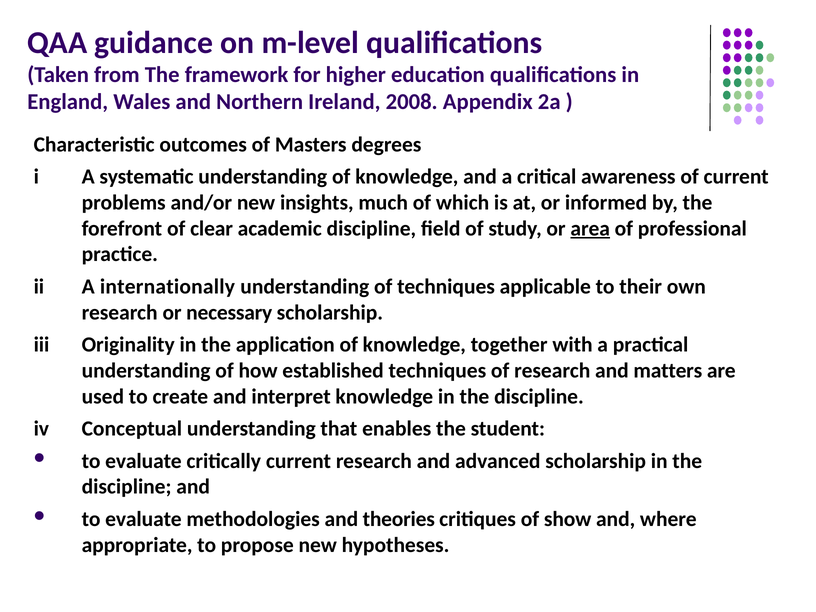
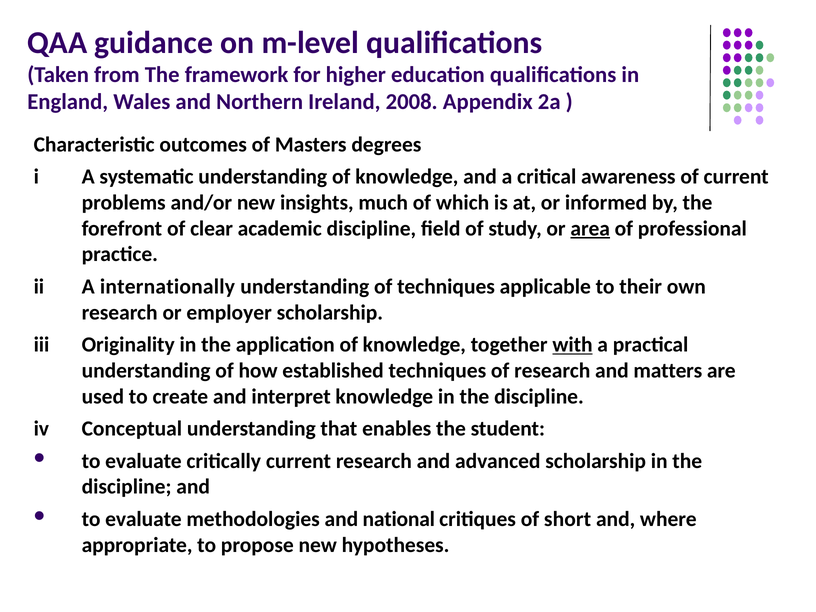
necessary: necessary -> employer (229, 312)
with underline: none -> present (573, 345)
theories: theories -> national (399, 519)
show: show -> short (568, 519)
